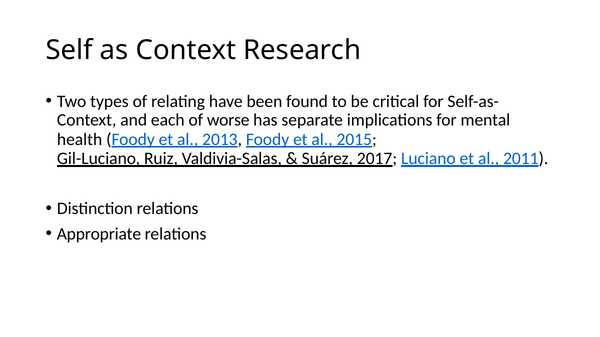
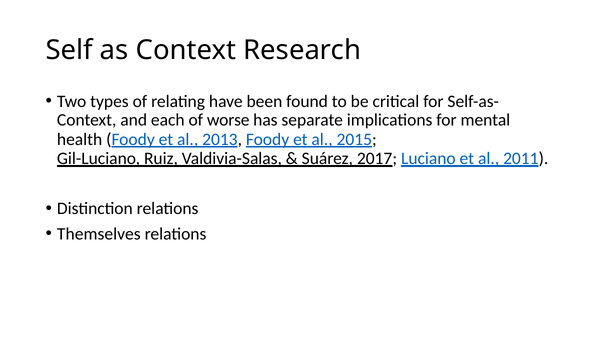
Appropriate: Appropriate -> Themselves (99, 234)
